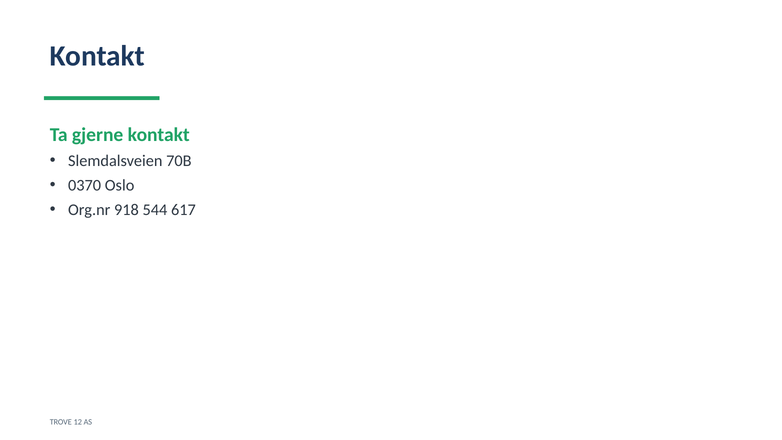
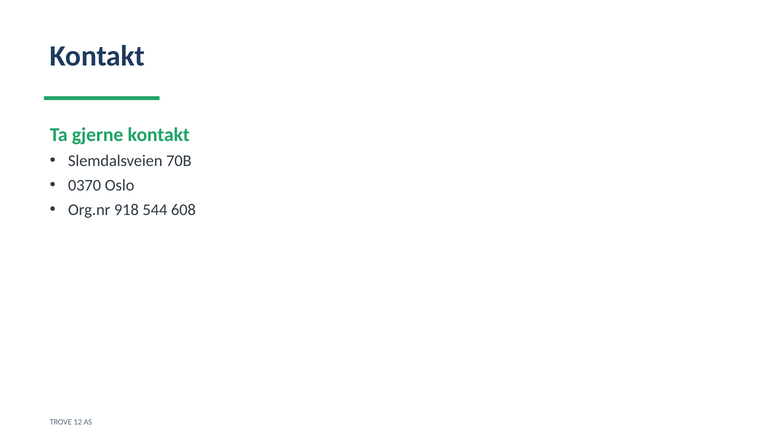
617: 617 -> 608 (183, 210)
